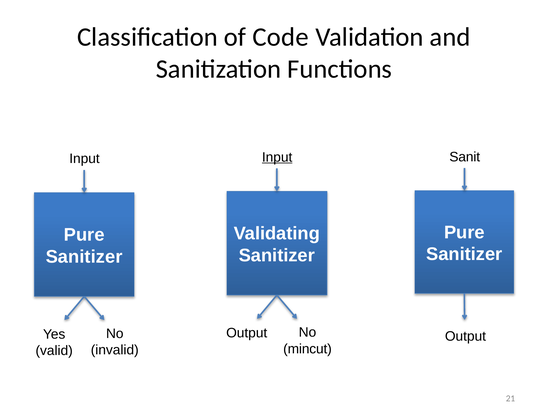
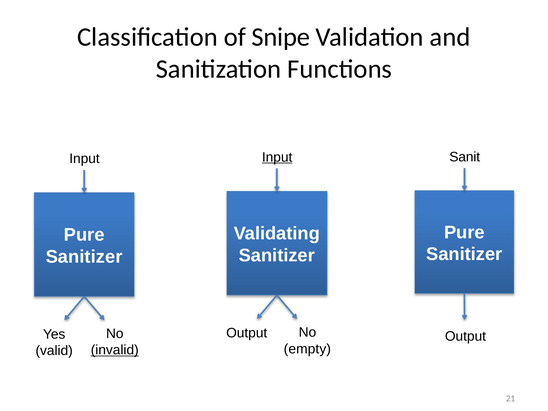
Code: Code -> Snipe (281, 37)
mincut: mincut -> empty (307, 349)
invalid underline: none -> present (115, 350)
